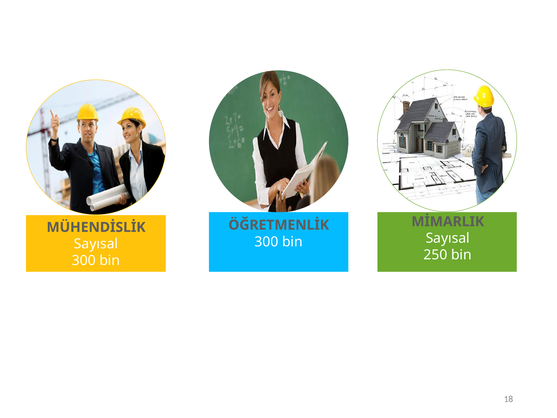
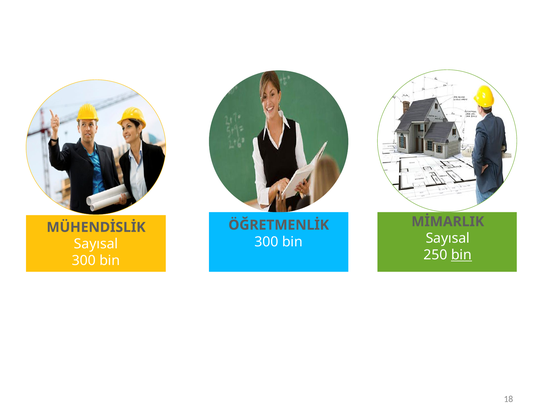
bin underline: none -> present (461, 255)
